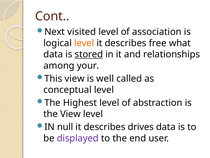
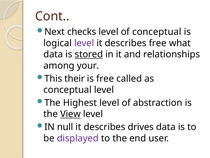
visited: visited -> checks (82, 32)
of association: association -> conceptual (157, 32)
level colour: orange -> purple (84, 43)
This view: view -> their (75, 78)
is well: well -> free (105, 78)
View underline: none -> present (70, 114)
